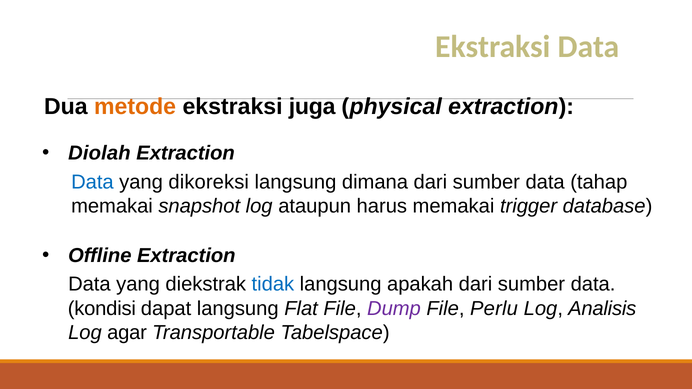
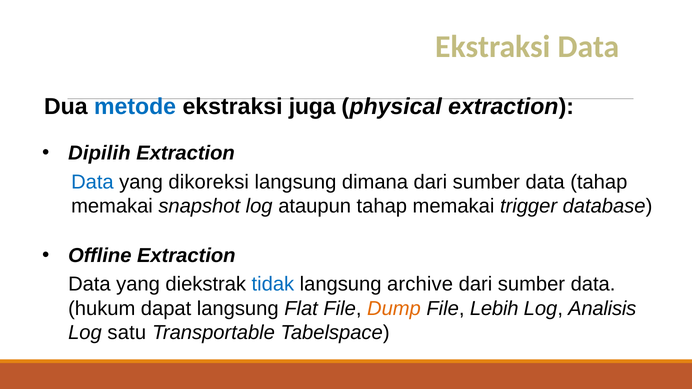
metode colour: orange -> blue (135, 107)
Diolah: Diolah -> Dipilih (99, 153)
ataupun harus: harus -> tahap (382, 206)
apakah: apakah -> archive (420, 284)
kondisi: kondisi -> hukum (102, 309)
Dump colour: purple -> orange (394, 309)
Perlu: Perlu -> Lebih (494, 309)
agar: agar -> satu (127, 333)
